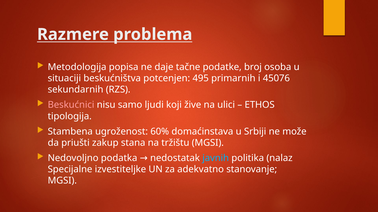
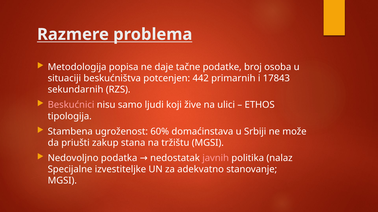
495: 495 -> 442 (201, 79)
45076: 45076 -> 17843 (276, 79)
javnih colour: light blue -> pink (216, 158)
